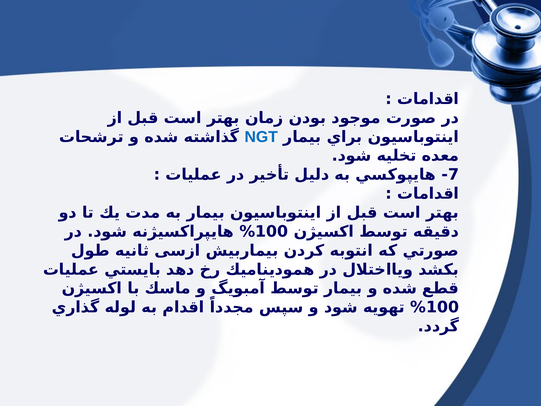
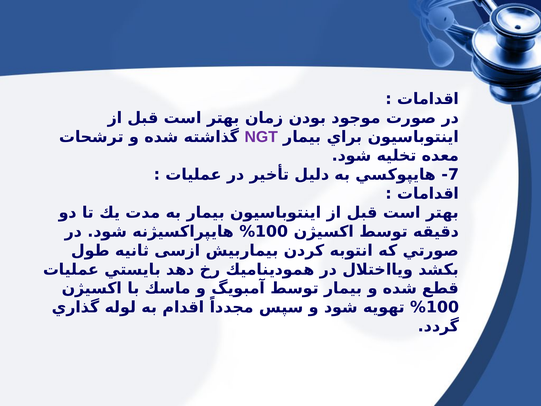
NGT colour: blue -> purple (261, 137)
